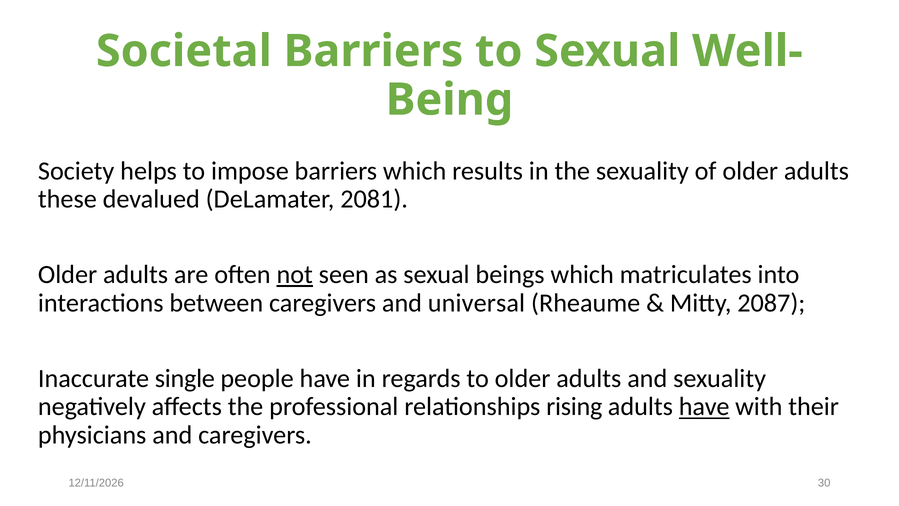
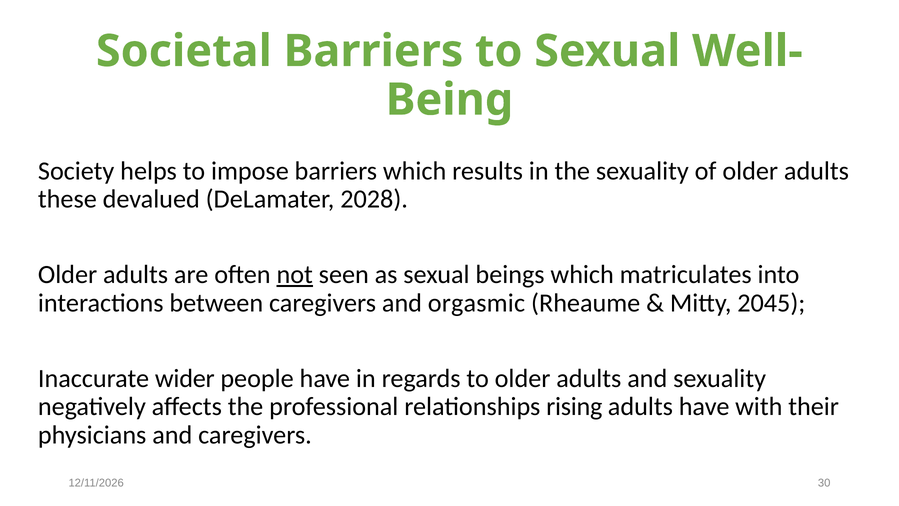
2081: 2081 -> 2028 (374, 199)
universal: universal -> orgasmic (476, 303)
2087: 2087 -> 2045 (771, 303)
single: single -> wider (185, 378)
have underline: present -> none (704, 407)
